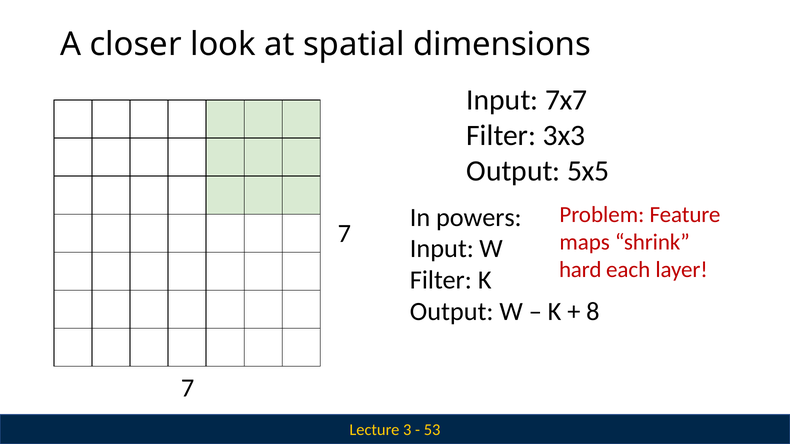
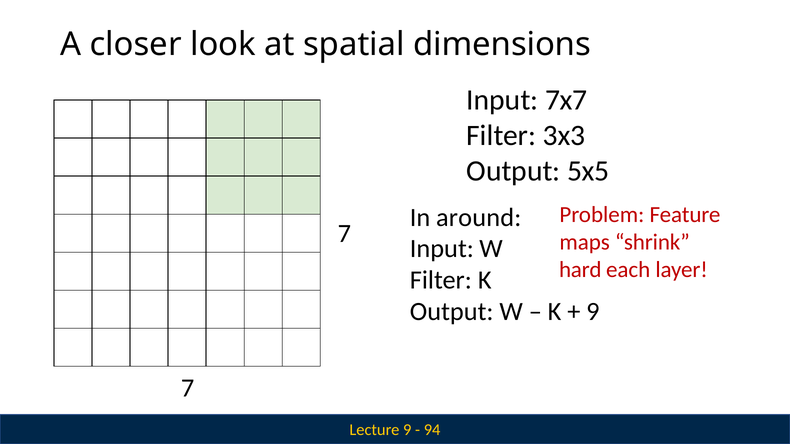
powers: powers -> around (479, 218)
8: 8 -> 9 (593, 312)
Lecture 3: 3 -> 9 (407, 430)
53: 53 -> 94 (432, 430)
